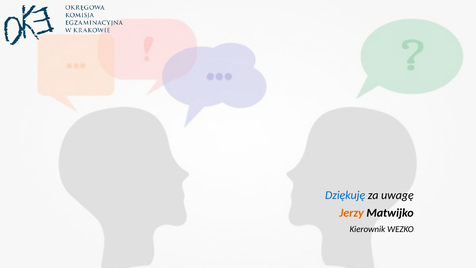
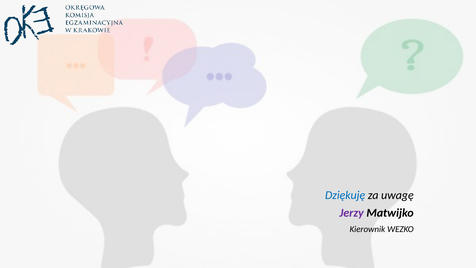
Jerzy colour: orange -> purple (352, 213)
